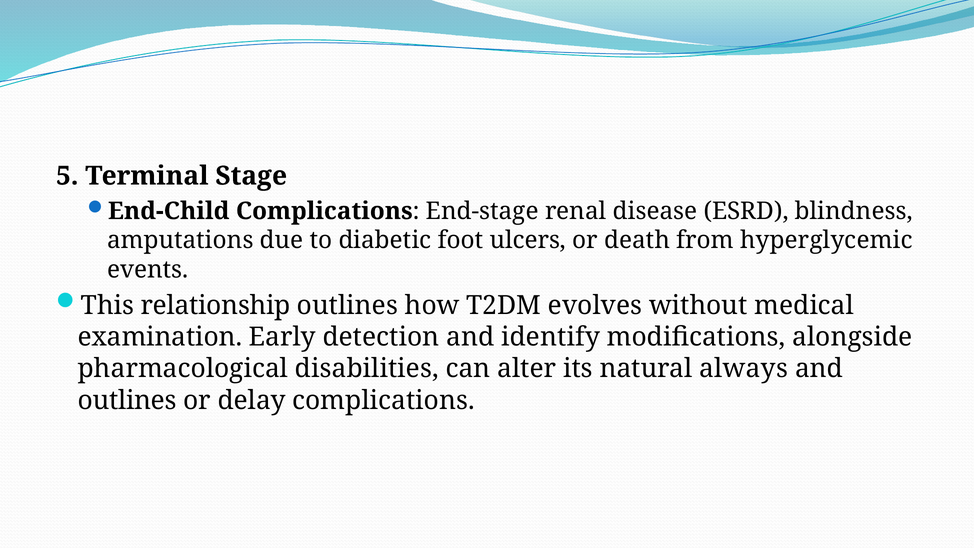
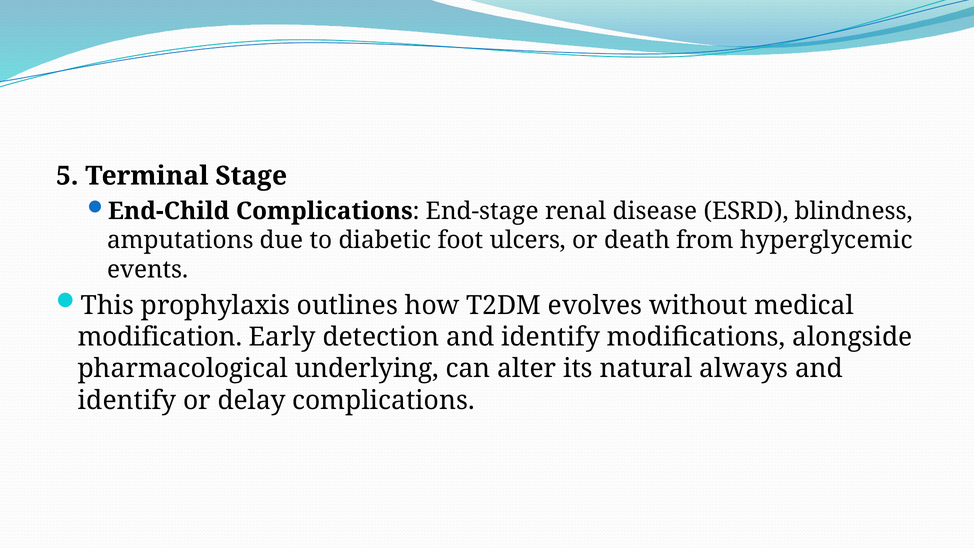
relationship: relationship -> prophylaxis (216, 305)
examination: examination -> modification (160, 337)
disabilities: disabilities -> underlying (367, 369)
outlines: outlines -> identify (127, 400)
